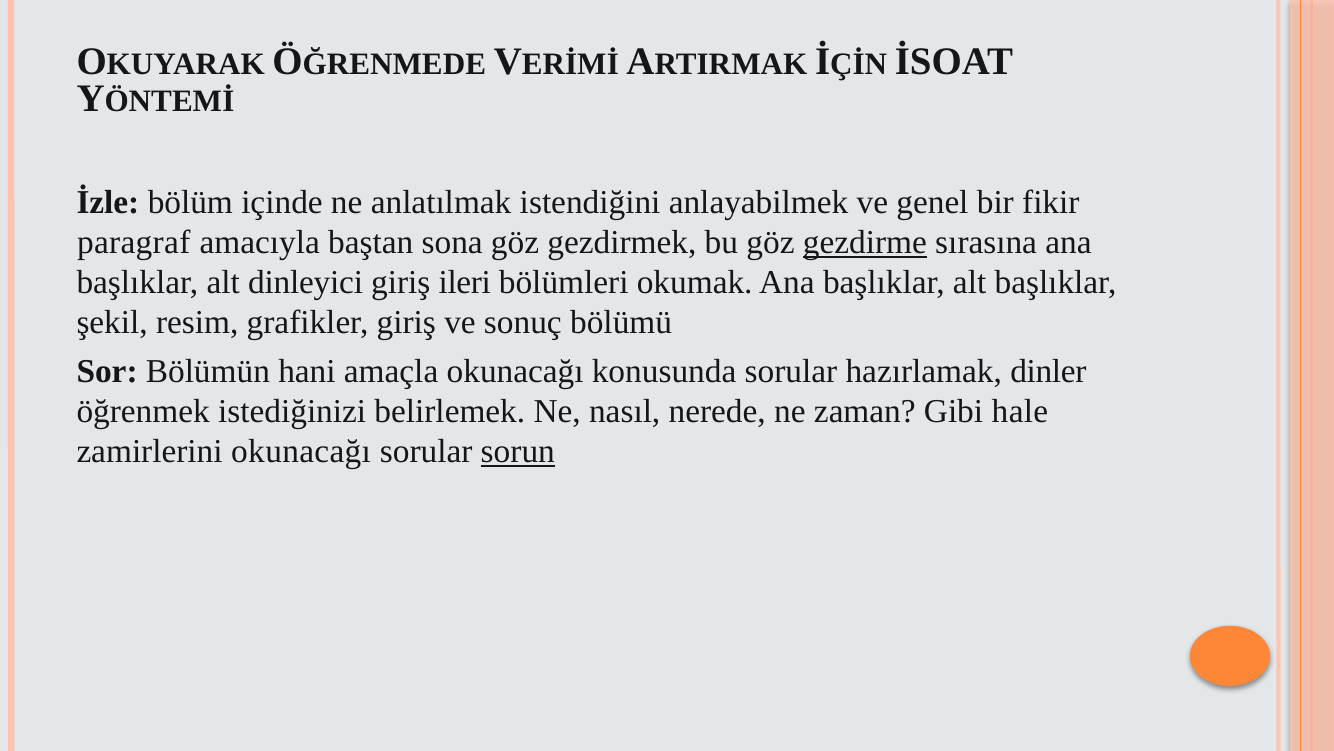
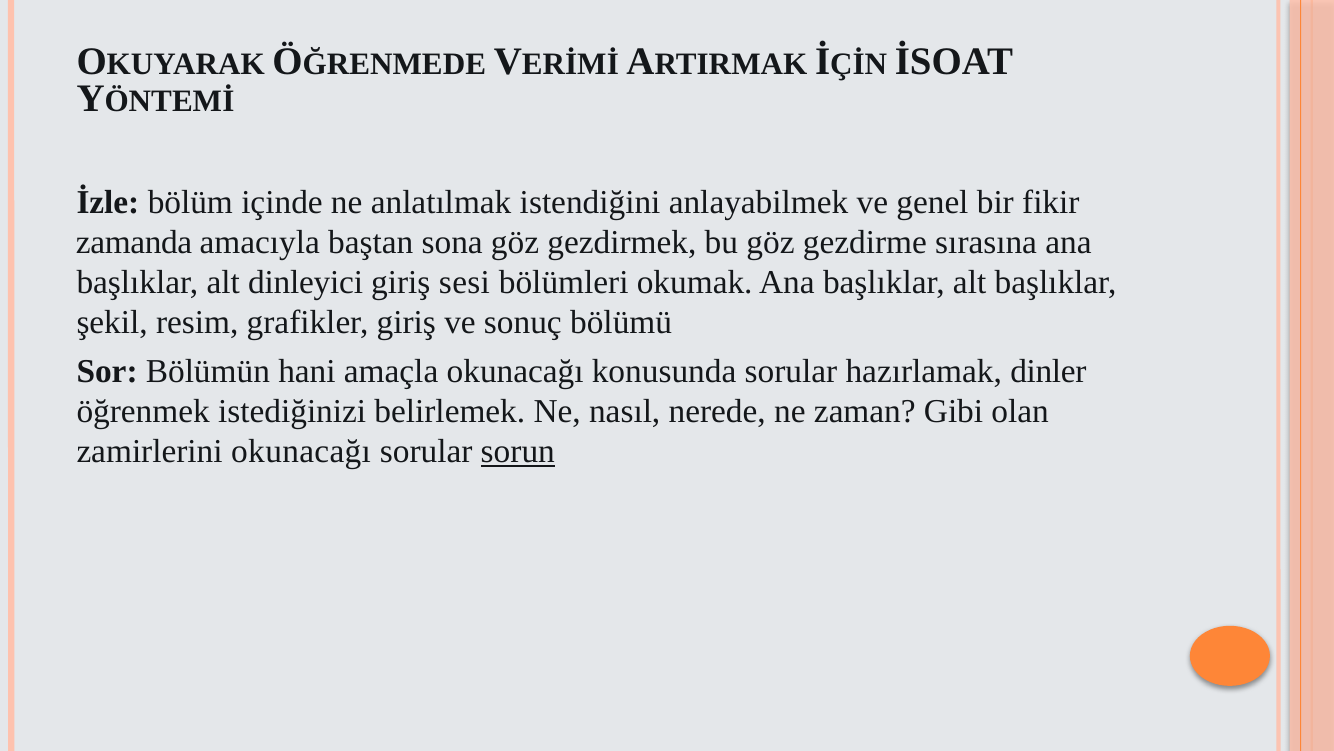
paragraf: paragraf -> zamanda (134, 242)
gezdirme underline: present -> none (865, 242)
ileri: ileri -> sesi (464, 282)
hale: hale -> olan (1020, 411)
